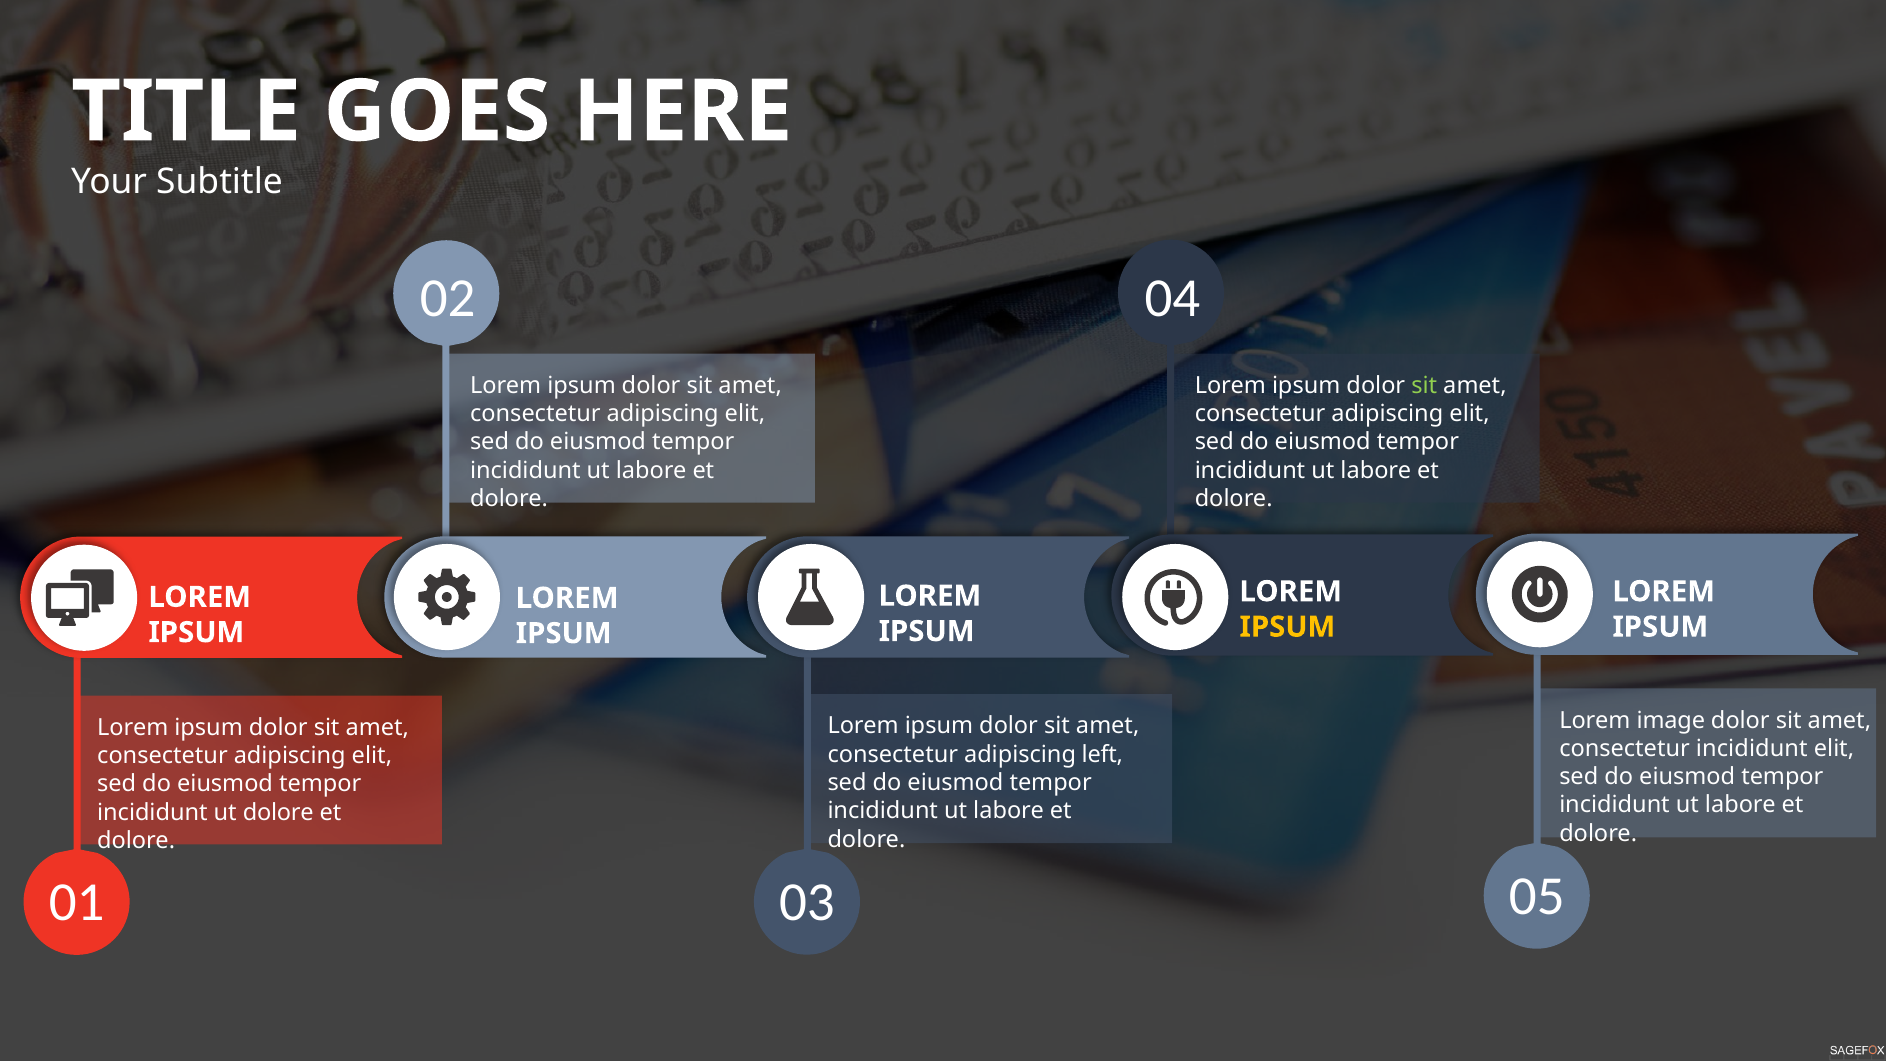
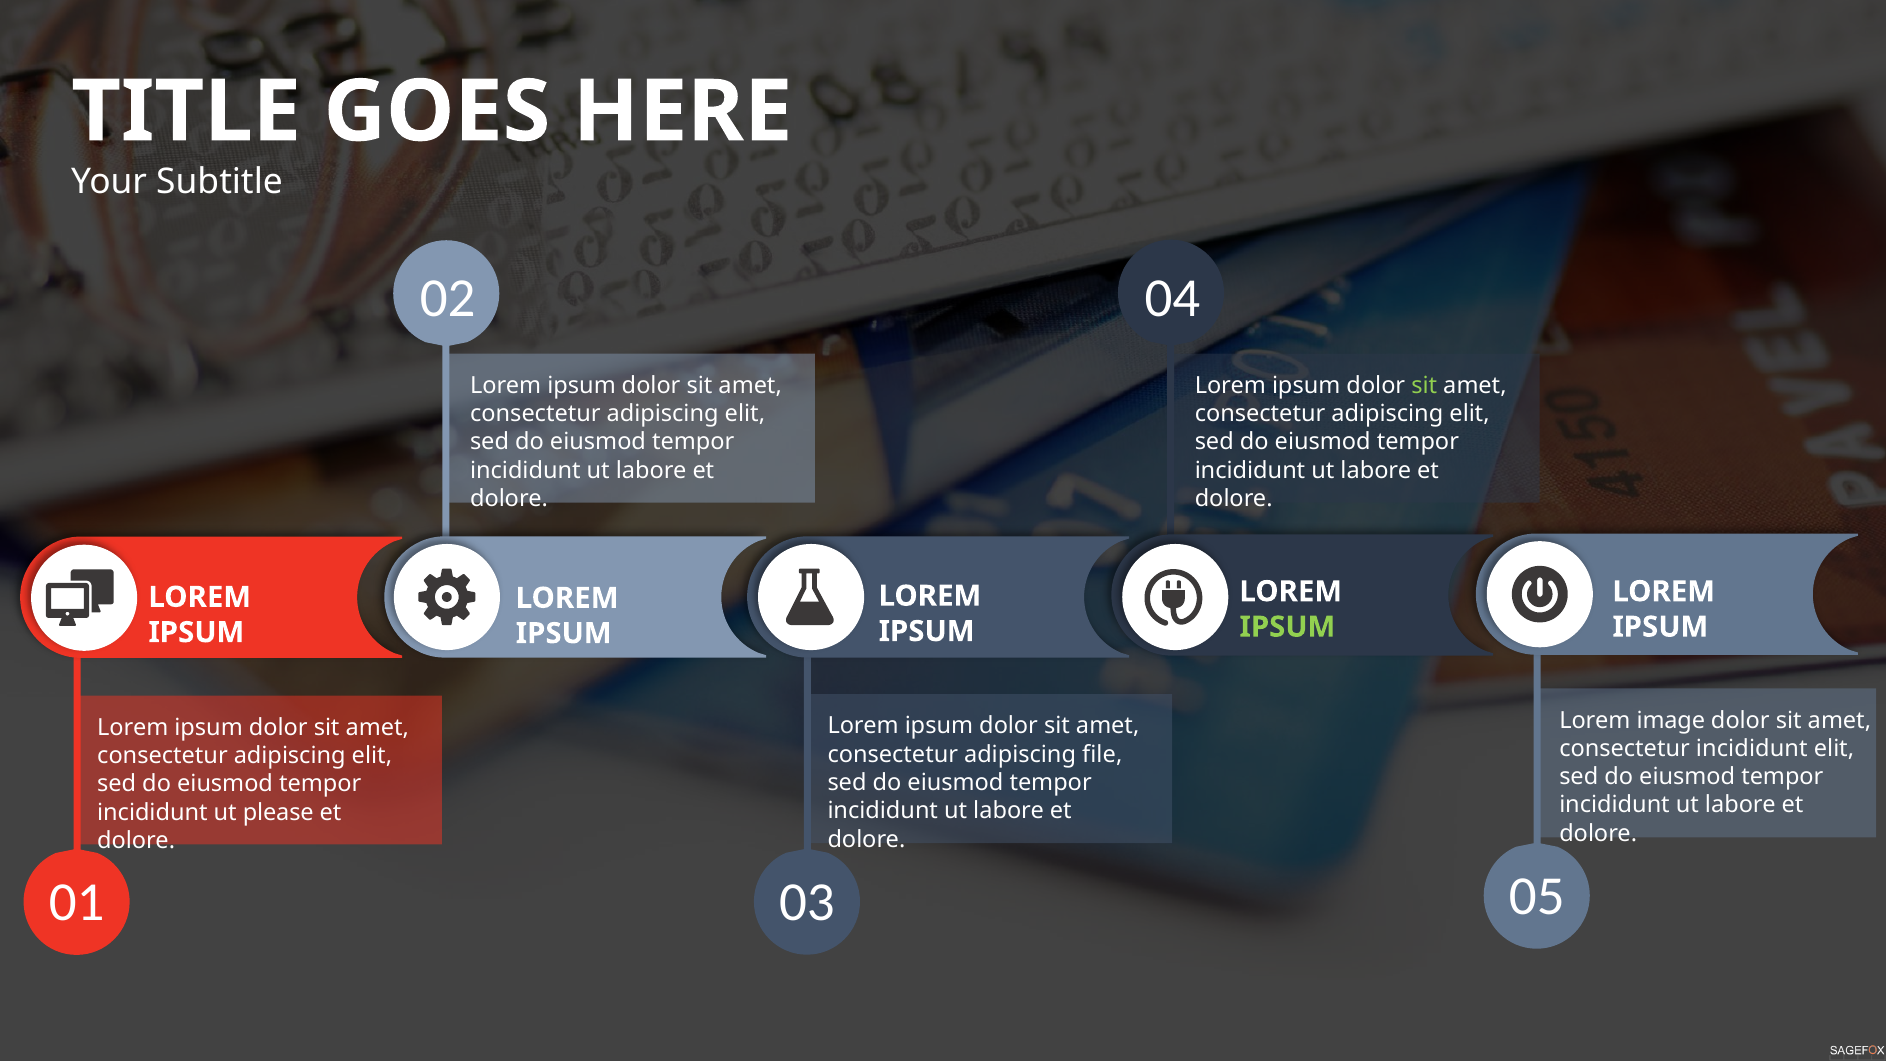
IPSUM colour: yellow -> light green (1287, 627)
left: left -> file (1102, 754)
ut dolore: dolore -> please (278, 812)
